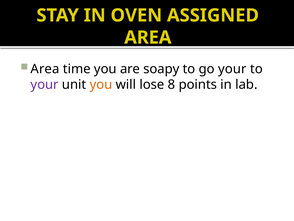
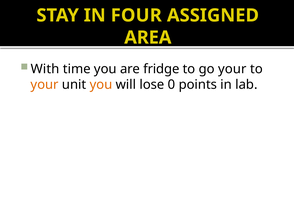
OVEN: OVEN -> FOUR (136, 15)
Area: Area -> With (45, 69)
soapy: soapy -> fridge (161, 69)
your colour: purple -> orange (45, 84)
8: 8 -> 0 (171, 84)
